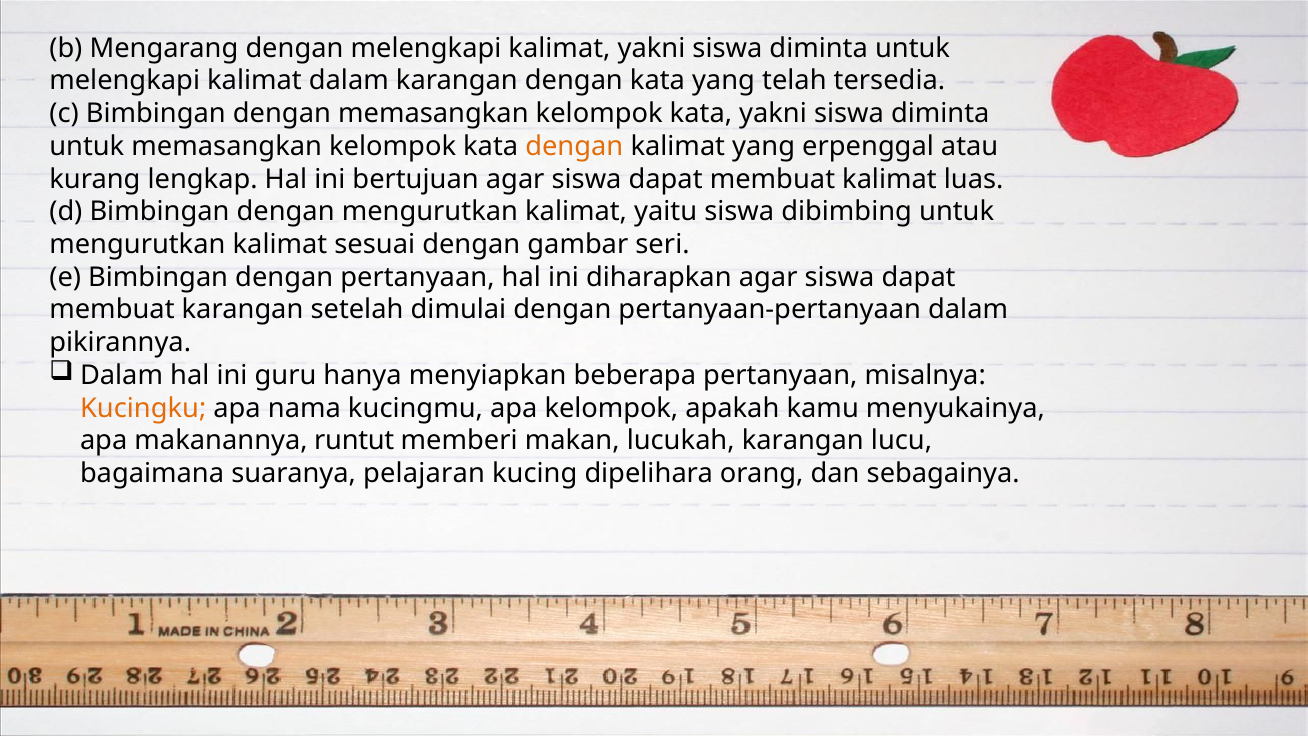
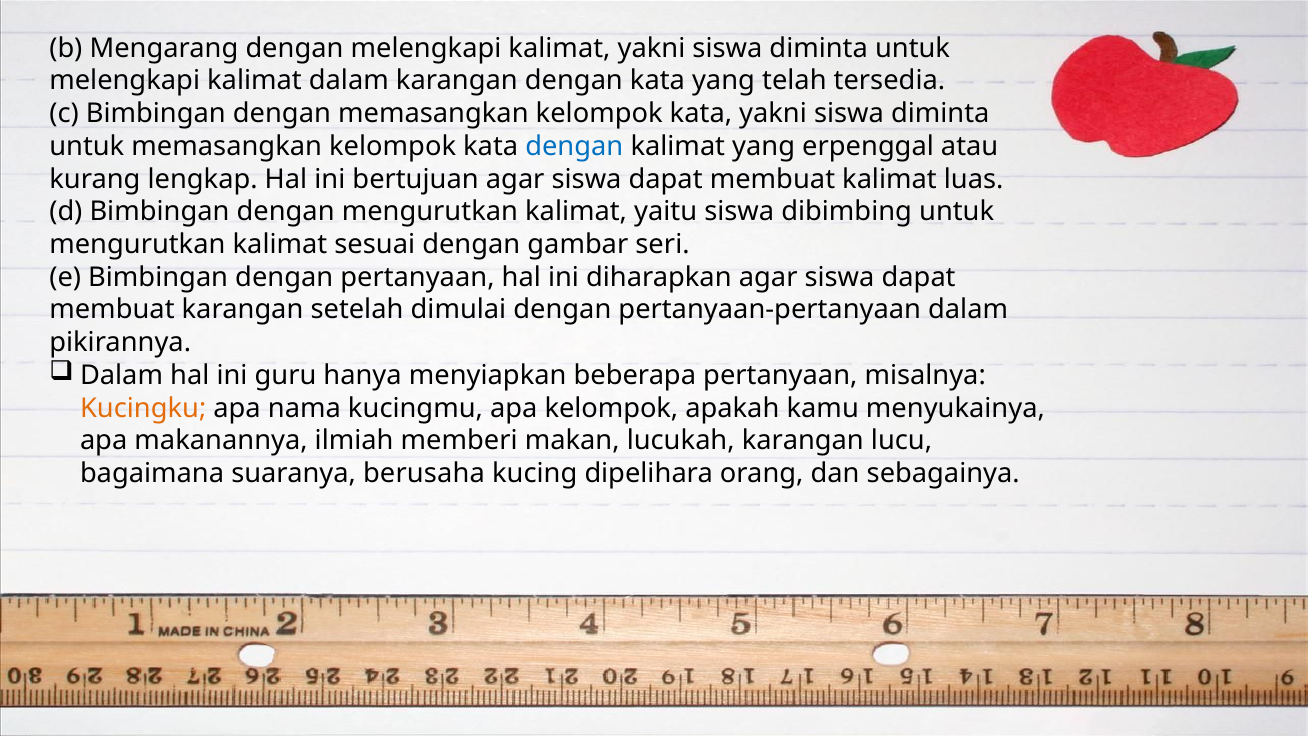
dengan colour: orange -> blue (574, 146)
runtut: runtut -> ilmiah (354, 441)
pelajaran: pelajaran -> berusaha (424, 473)
